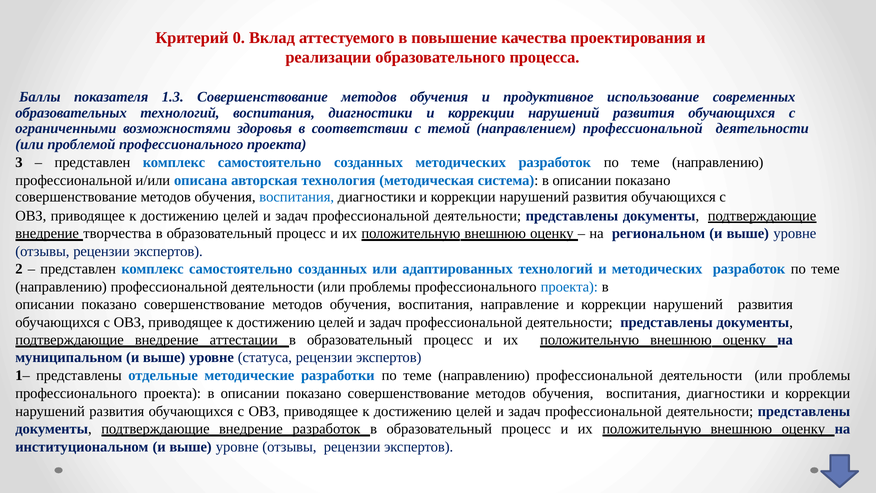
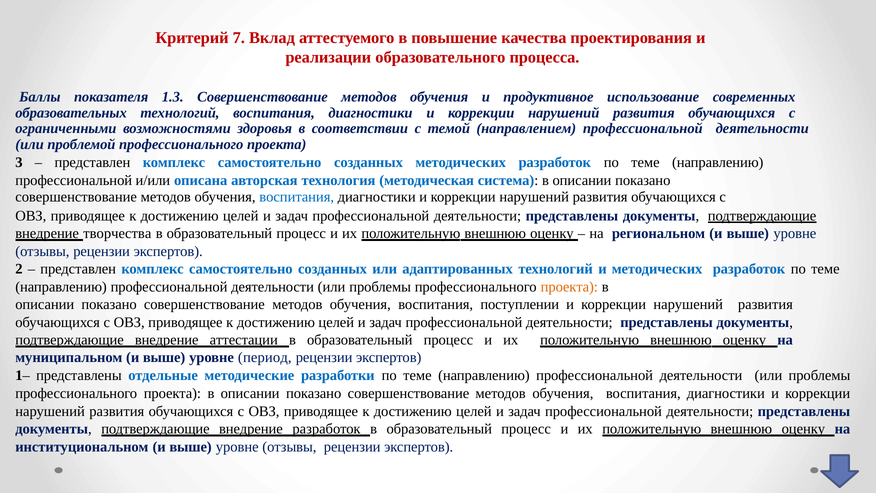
0: 0 -> 7 (239, 38)
проекта colour: blue -> orange (569, 287)
направление: направление -> поступлении (520, 304)
статуса: статуса -> период (265, 357)
